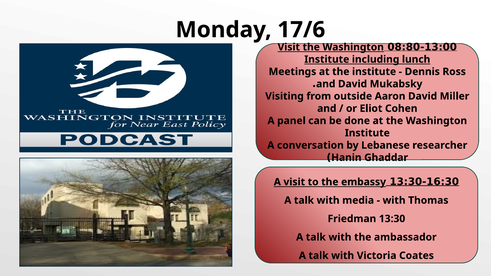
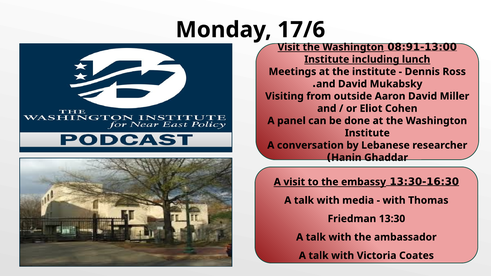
08:80-13:00: 08:80-13:00 -> 08:91-13:00 (422, 47)
